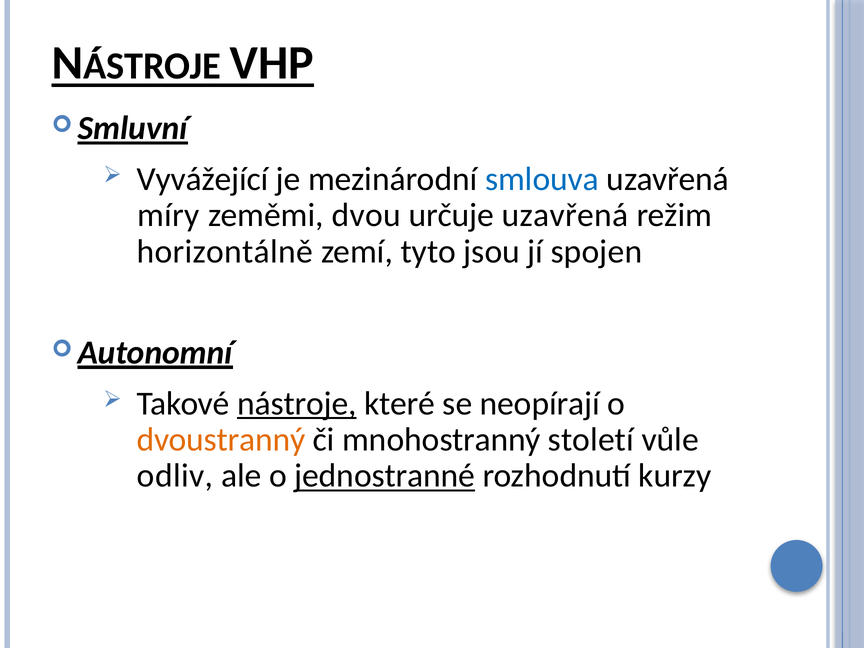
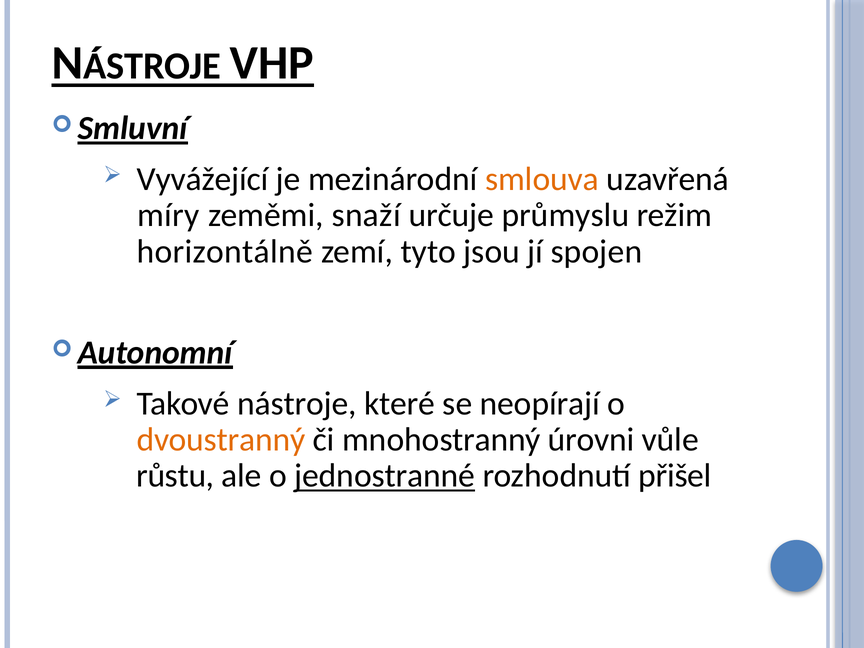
smlouva colour: blue -> orange (542, 179)
dvou: dvou -> snaží (366, 215)
určuje uzavřená: uzavřená -> průmyslu (565, 215)
nástroje underline: present -> none (297, 403)
století: století -> úrovni (591, 440)
odliv: odliv -> růstu (175, 476)
kurzy: kurzy -> přišel (675, 476)
